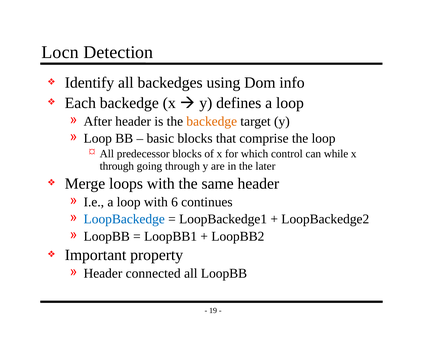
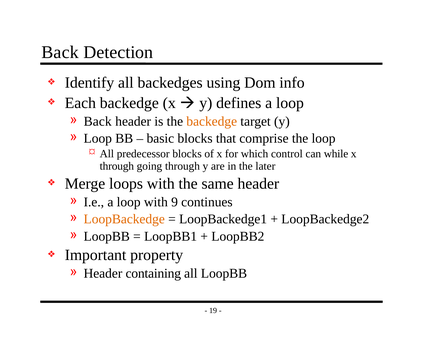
Locn: Locn -> Back (60, 52)
After: After -> Back (98, 121)
6: 6 -> 9 (175, 202)
LoopBackedge colour: blue -> orange (124, 219)
connected: connected -> containing (153, 274)
